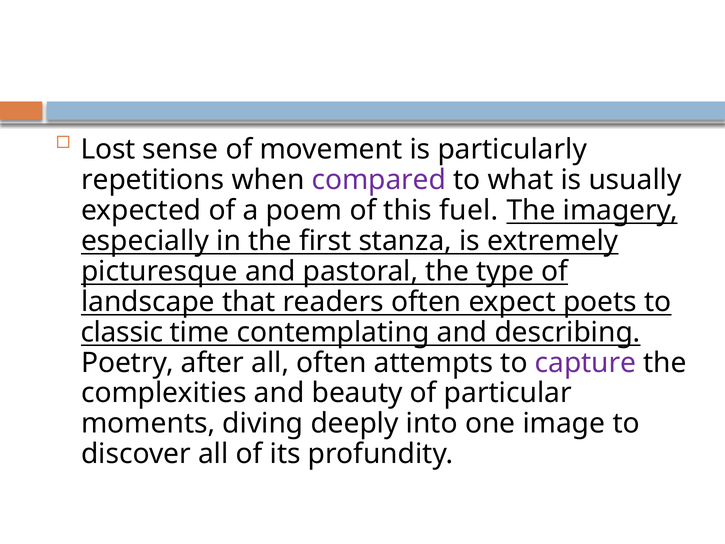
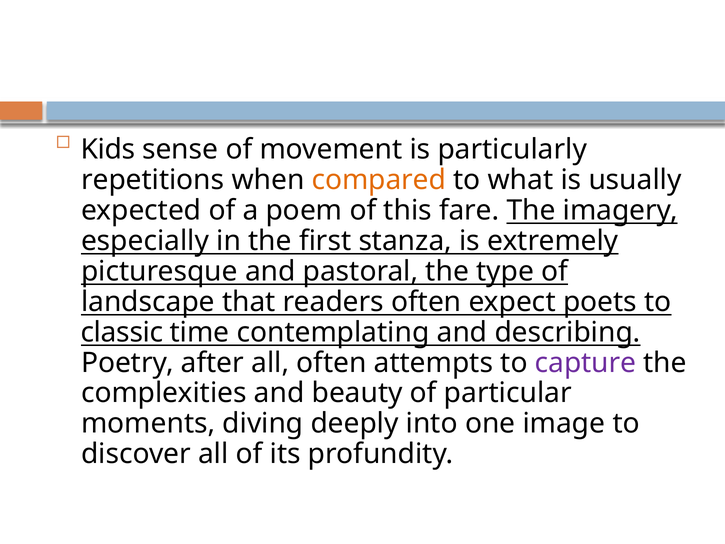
Lost: Lost -> Kids (108, 149)
compared colour: purple -> orange (379, 180)
fuel: fuel -> fare (469, 210)
